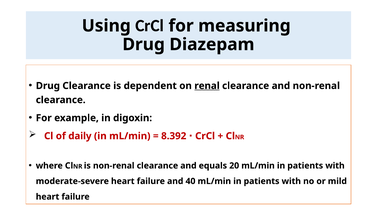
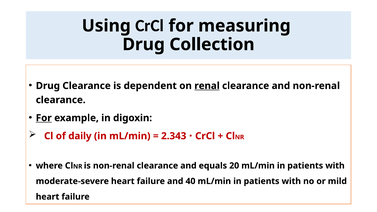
Diazepam: Diazepam -> Collection (212, 44)
For underline: none -> present (44, 118)
8.392: 8.392 -> 2.343 (174, 136)
